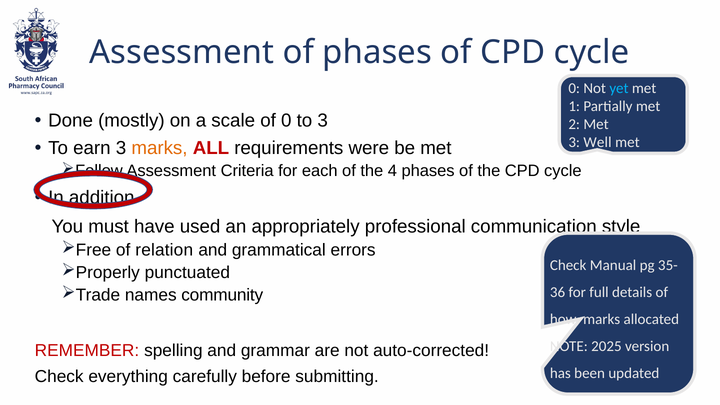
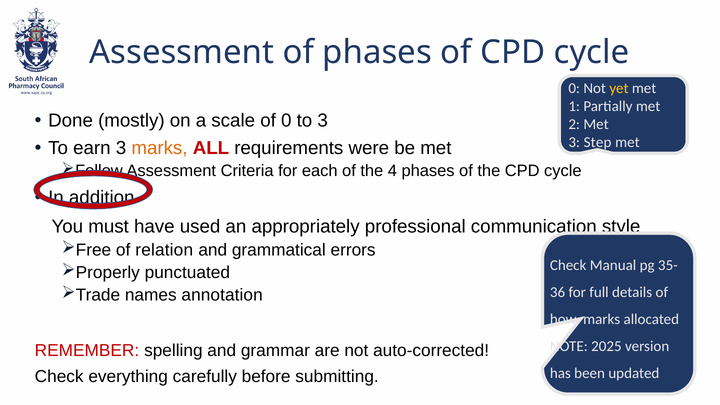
yet colour: light blue -> yellow (619, 88)
Well: Well -> Step (598, 142)
community: community -> annotation (222, 295)
